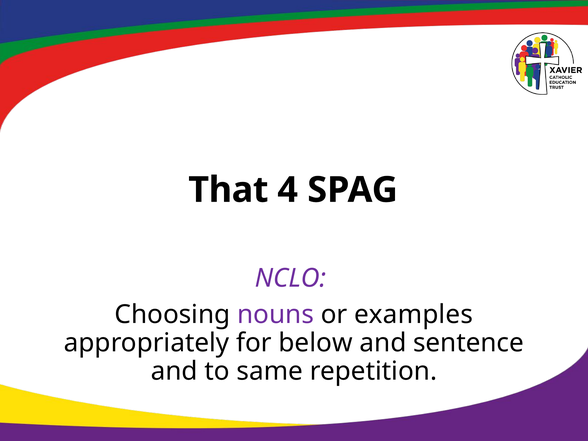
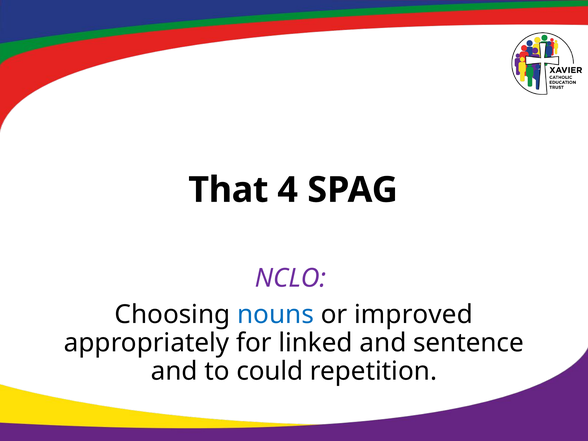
nouns colour: purple -> blue (275, 315)
examples: examples -> improved (413, 315)
below: below -> linked (316, 343)
same: same -> could (270, 371)
